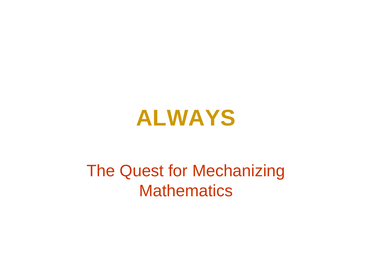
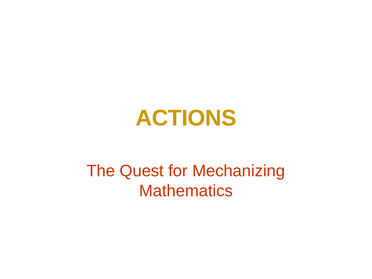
ALWAYS: ALWAYS -> ACTIONS (186, 118)
